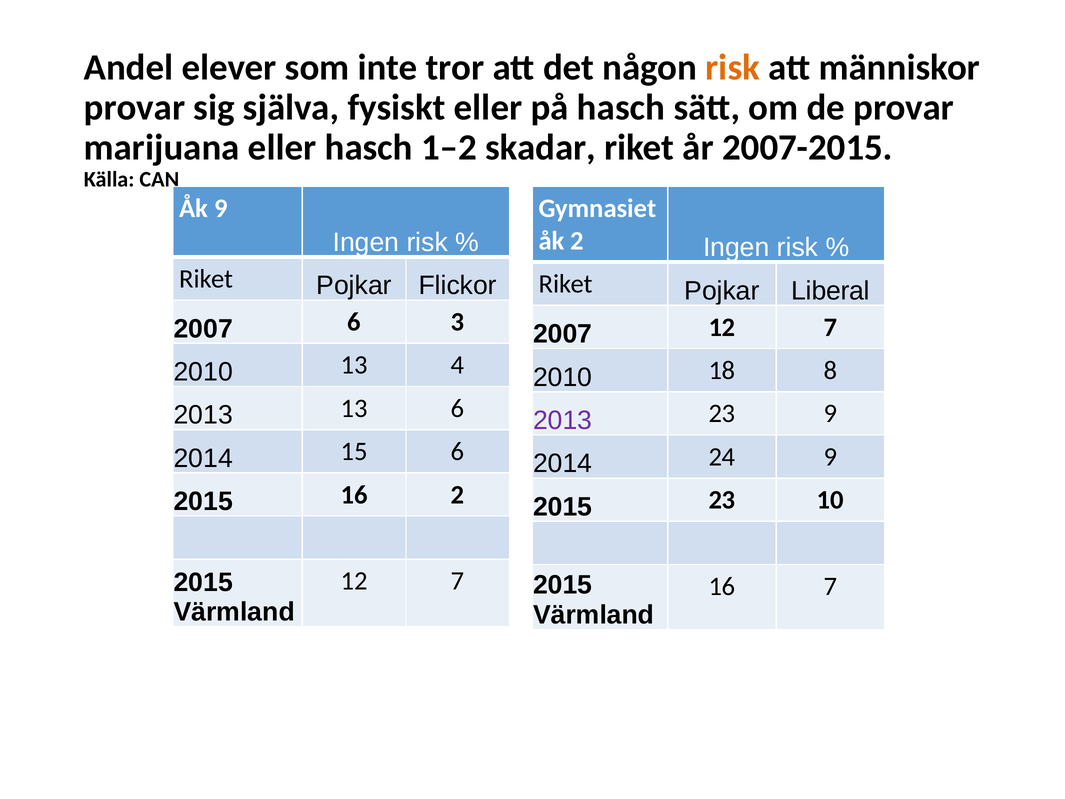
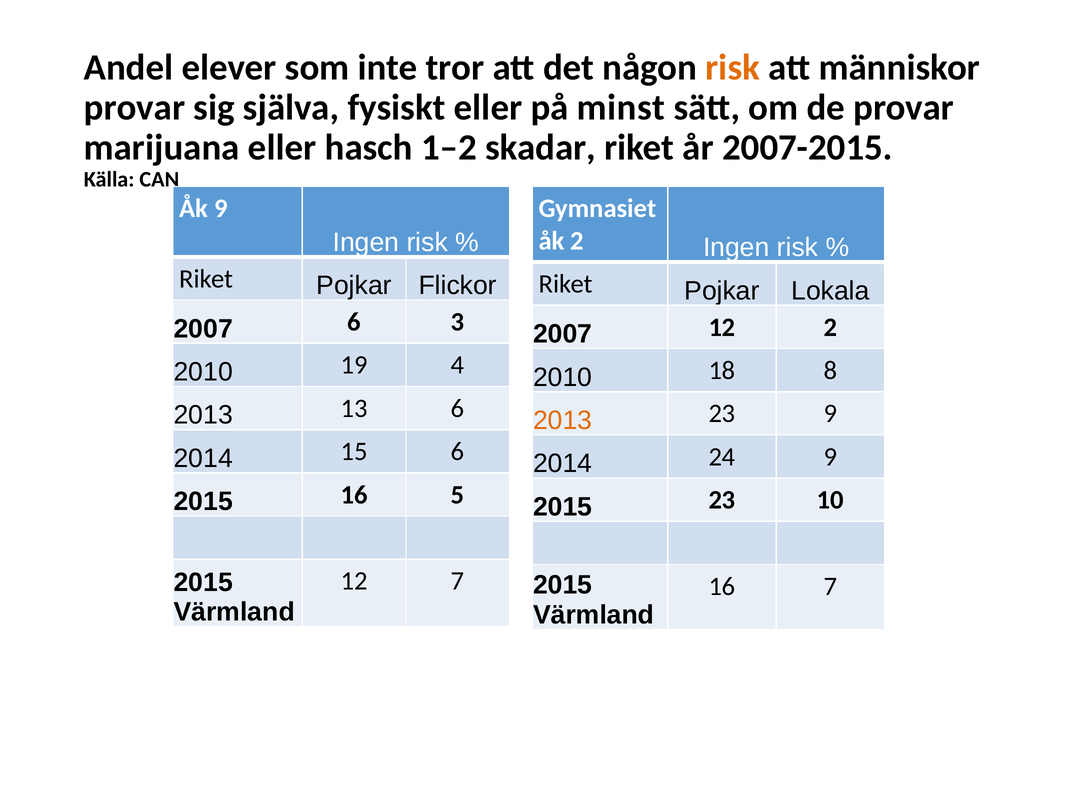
på hasch: hasch -> minst (621, 107)
Liberal: Liberal -> Lokala (830, 291)
2007 12 7: 7 -> 2 (830, 327)
2010 13: 13 -> 19 (354, 365)
2013 colour: purple -> orange (563, 420)
16 2: 2 -> 5 (458, 495)
